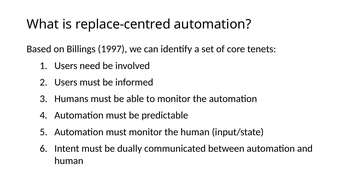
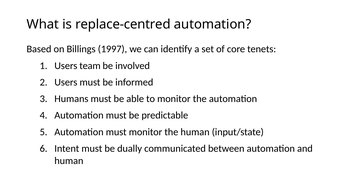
need: need -> team (90, 66)
